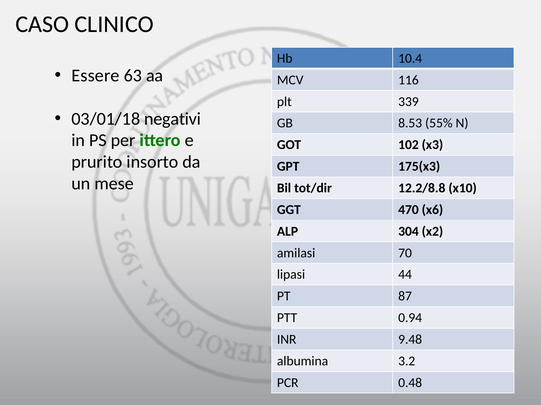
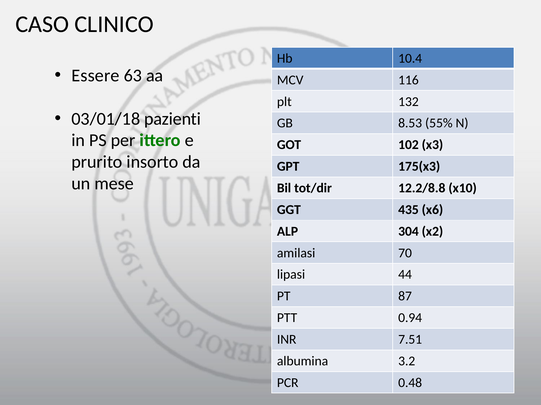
339: 339 -> 132 (408, 102)
negativi: negativi -> pazienti (173, 119)
470: 470 -> 435 (408, 210)
9.48: 9.48 -> 7.51 (410, 340)
